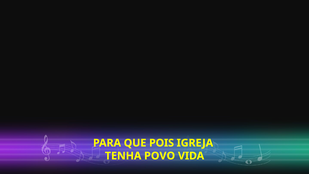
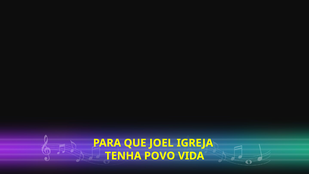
POIS: POIS -> JOEL (161, 143)
